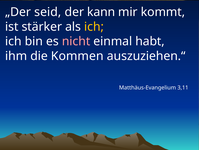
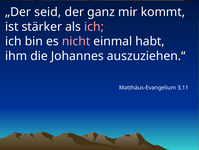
kann: kann -> ganz (101, 12)
ich colour: yellow -> pink (94, 27)
Kommen: Kommen -> Johannes (77, 56)
